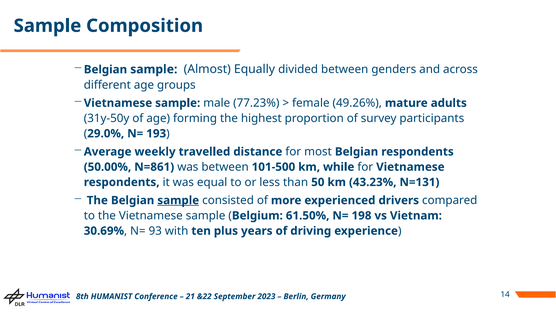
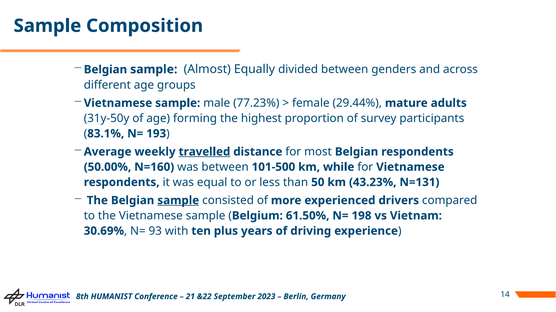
49.26%: 49.26% -> 29.44% (357, 103)
29.0%: 29.0% -> 83.1% (106, 134)
travelled underline: none -> present (204, 152)
N=861: N=861 -> N=160 (154, 167)
